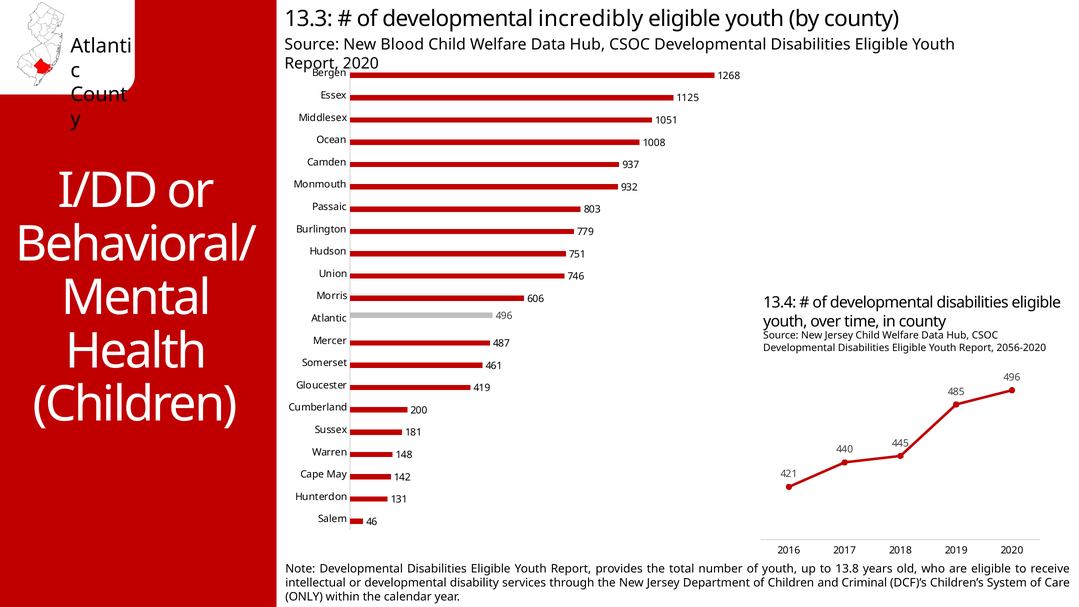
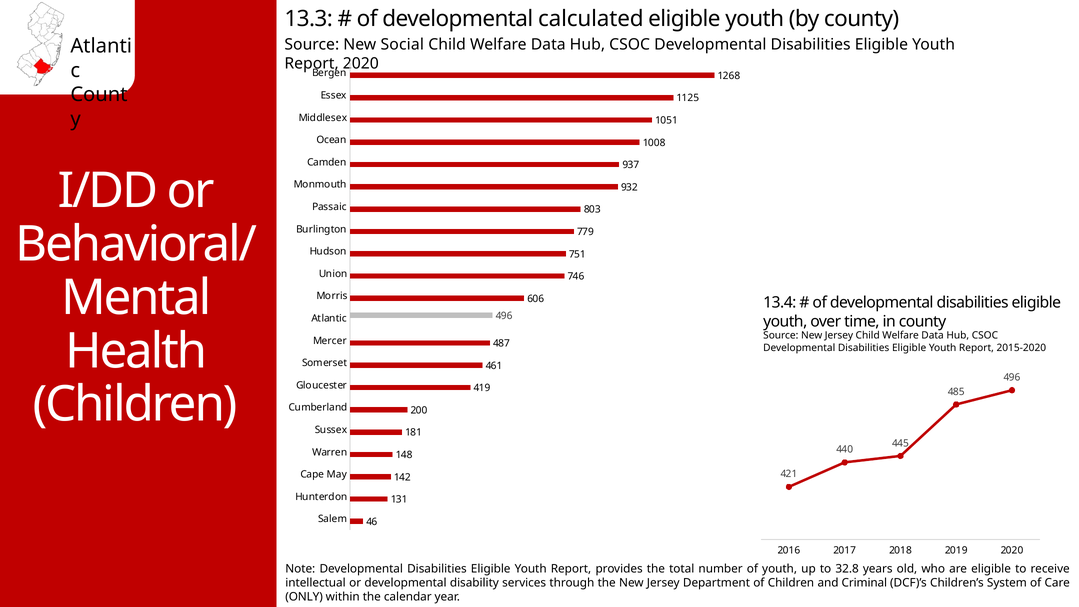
incredibly: incredibly -> calculated (591, 19)
Blood: Blood -> Social (402, 44)
2056-2020: 2056-2020 -> 2015-2020 (1021, 348)
13.8: 13.8 -> 32.8 (847, 569)
